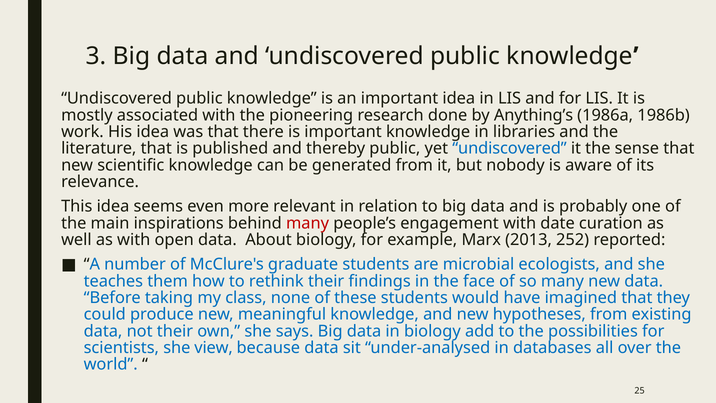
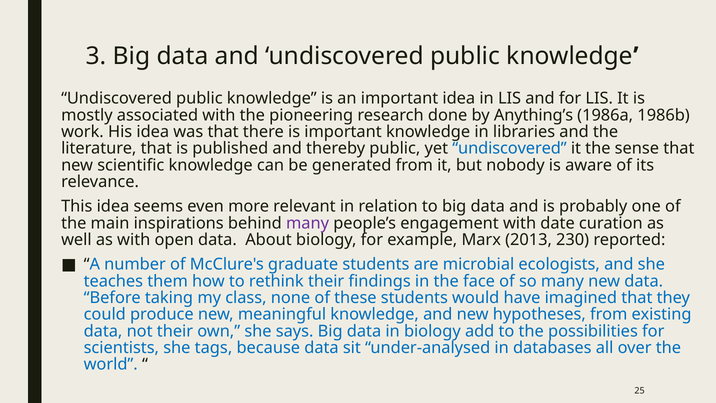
many colour: red -> purple (308, 223)
252: 252 -> 230 (573, 240)
view: view -> tags (213, 348)
